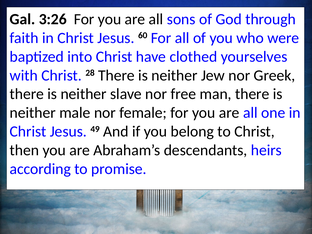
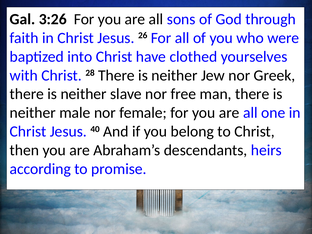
60: 60 -> 26 (143, 35)
49: 49 -> 40 (95, 129)
